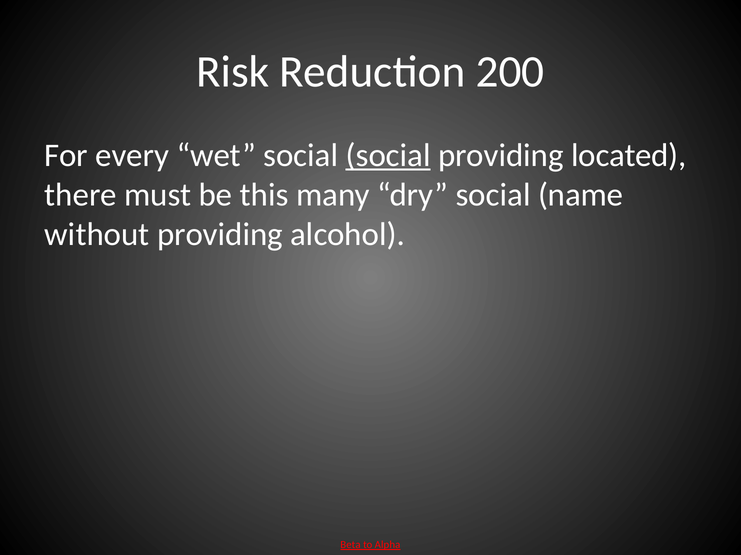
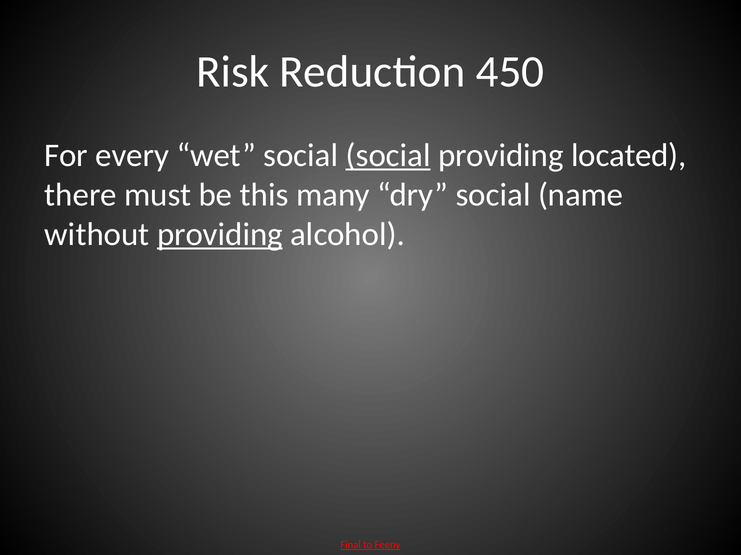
200: 200 -> 450 (510, 72)
providing underline: none -> present (220, 235)
Beta: Beta -> Final (351, 545)
Alpha: Alpha -> Feeny (388, 545)
